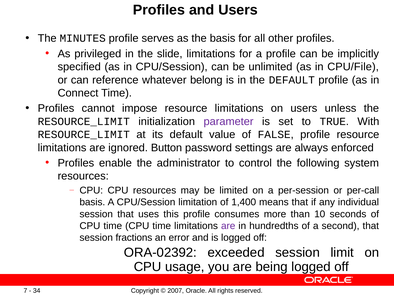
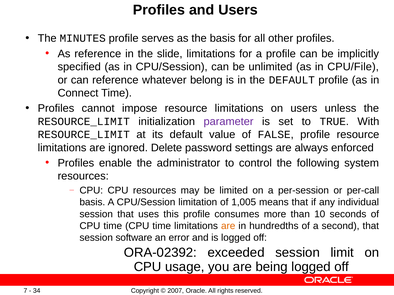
As privileged: privileged -> reference (98, 54)
Button: Button -> Delete (166, 148)
1,400: 1,400 -> 1,005 (244, 203)
are colour: purple -> orange (228, 226)
fractions: fractions -> software (134, 238)
